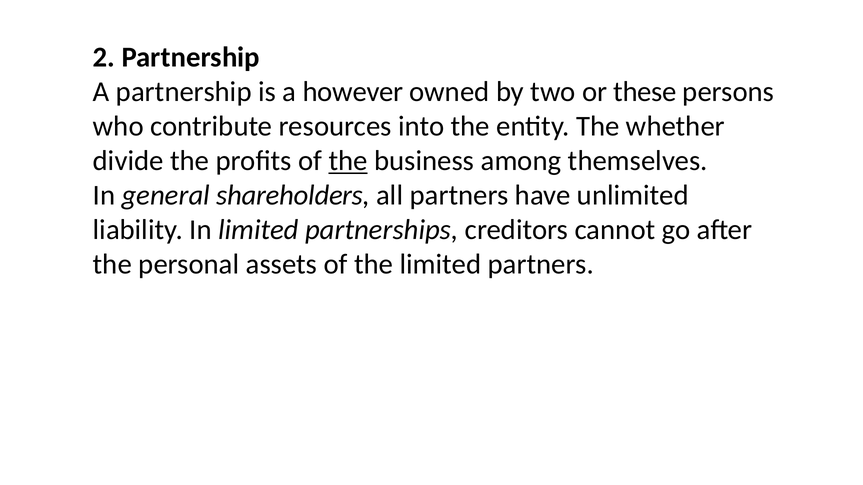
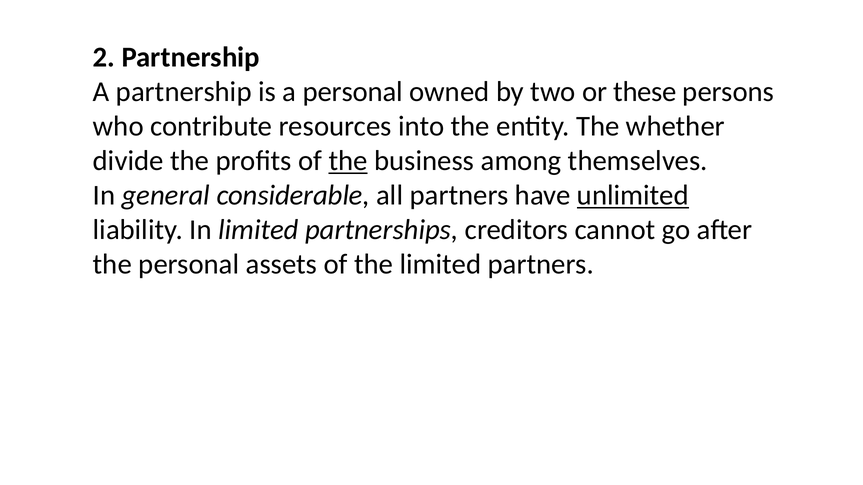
a however: however -> personal (353, 92)
shareholders: shareholders -> considerable (293, 196)
unlimited underline: none -> present (633, 196)
